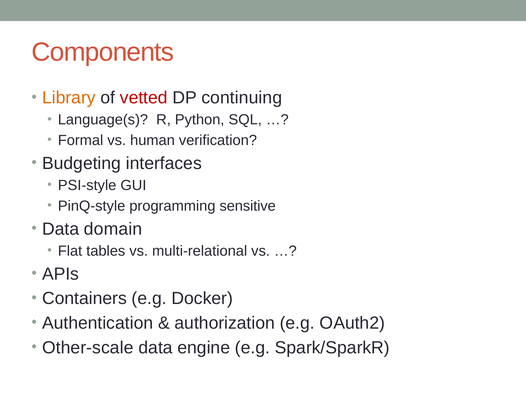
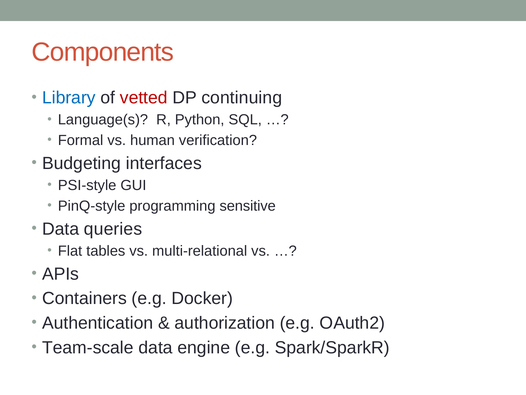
Library colour: orange -> blue (69, 98)
domain: domain -> queries (113, 229)
Other-scale: Other-scale -> Team-scale (88, 347)
